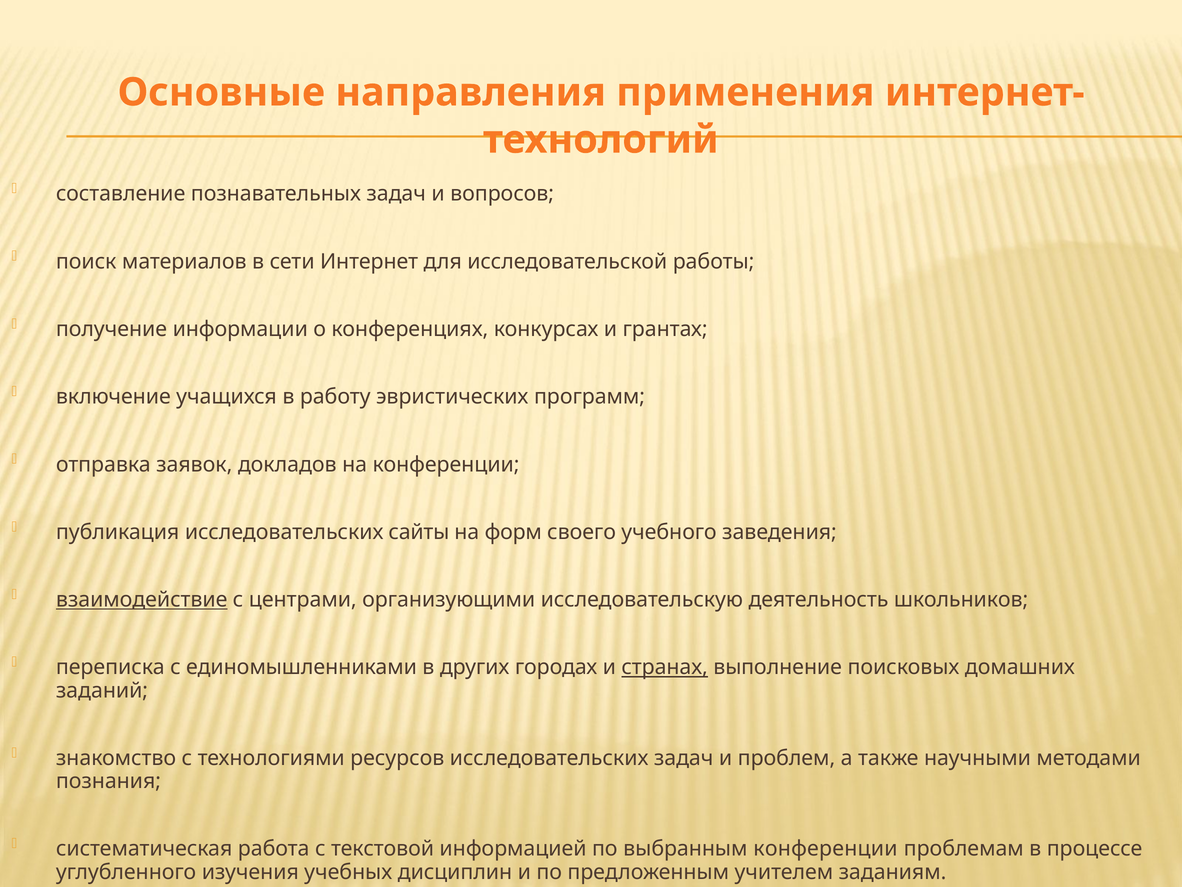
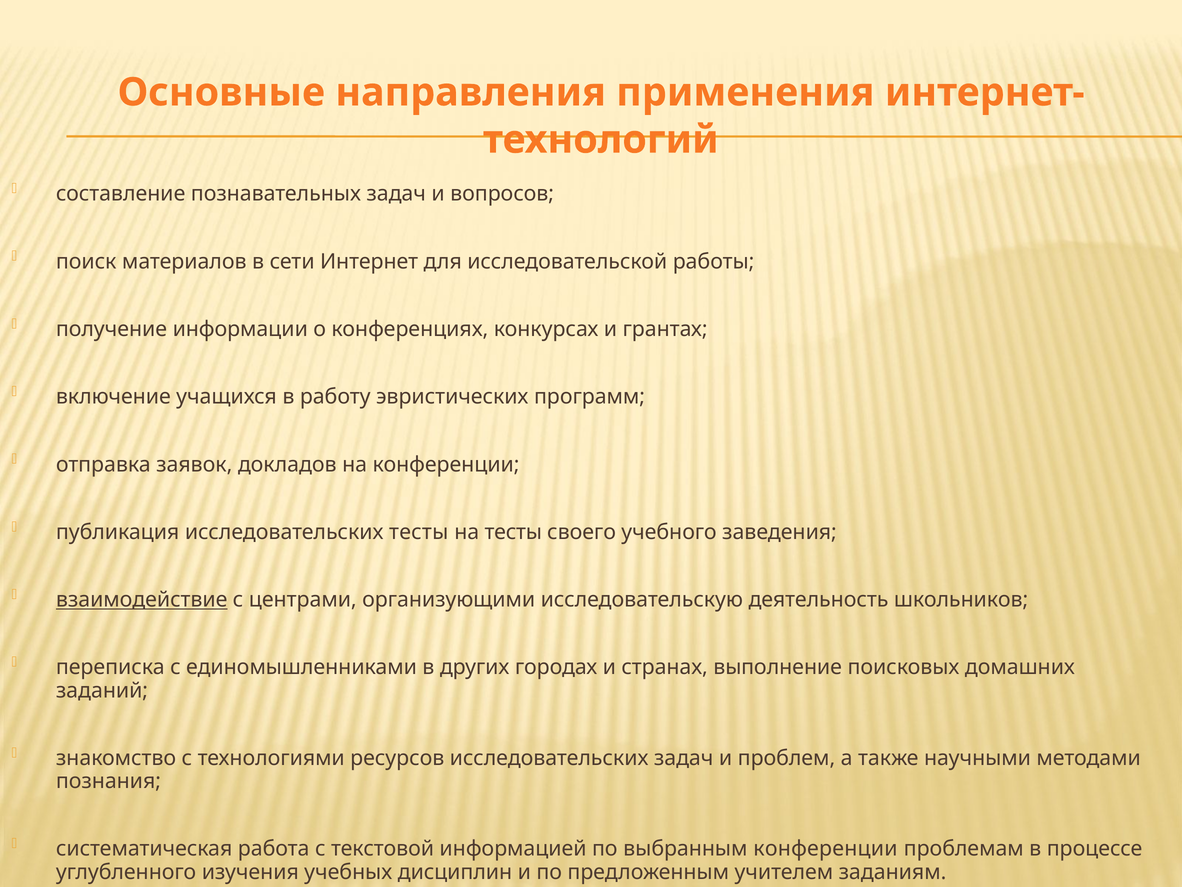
исследовательских сайты: сайты -> тесты (419, 532)
на форм: форм -> тесты (513, 532)
странах underline: present -> none (665, 667)
